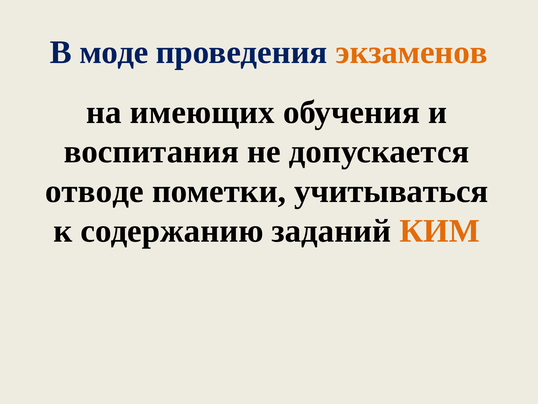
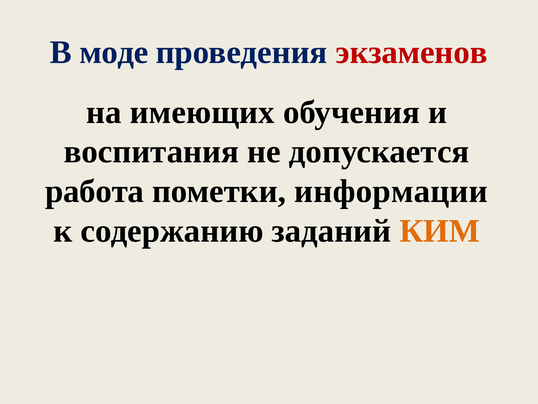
экзаменов colour: orange -> red (412, 52)
отводе: отводе -> работа (95, 191)
учитываться: учитываться -> информации (391, 191)
